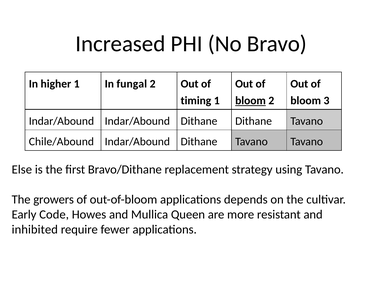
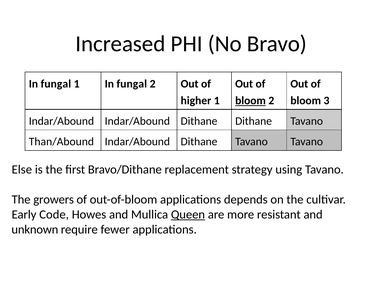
higher: higher -> fungal (56, 84)
timing: timing -> higher (196, 101)
Chile/Abound: Chile/Abound -> Than/Abound (61, 142)
Queen underline: none -> present (188, 215)
inhibited: inhibited -> unknown (35, 230)
